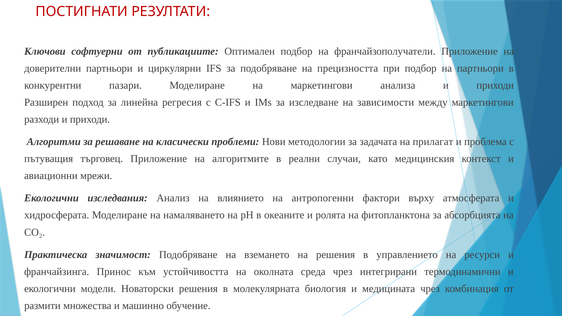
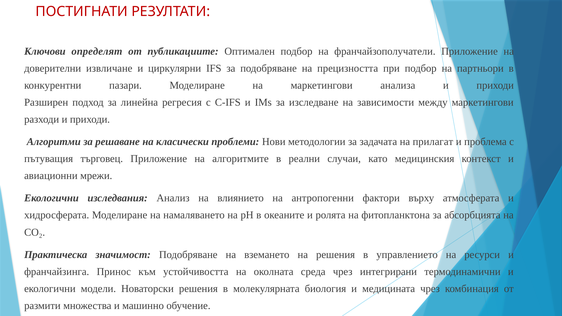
софтуерни: софтуерни -> определят (97, 51)
доверителни партньори: партньори -> извличане (109, 68)
